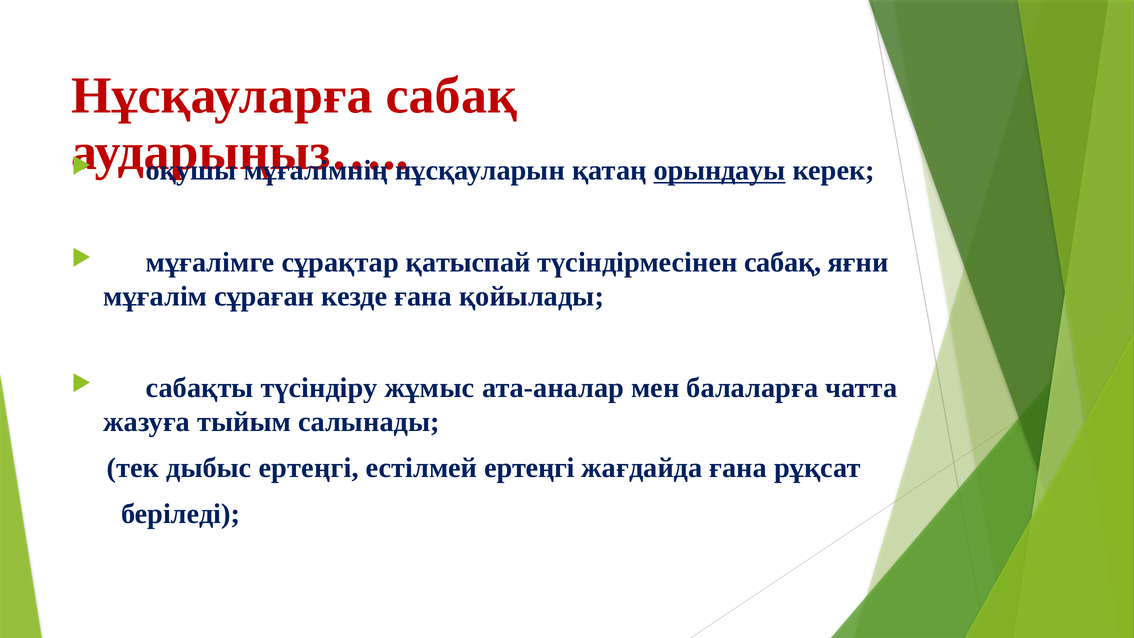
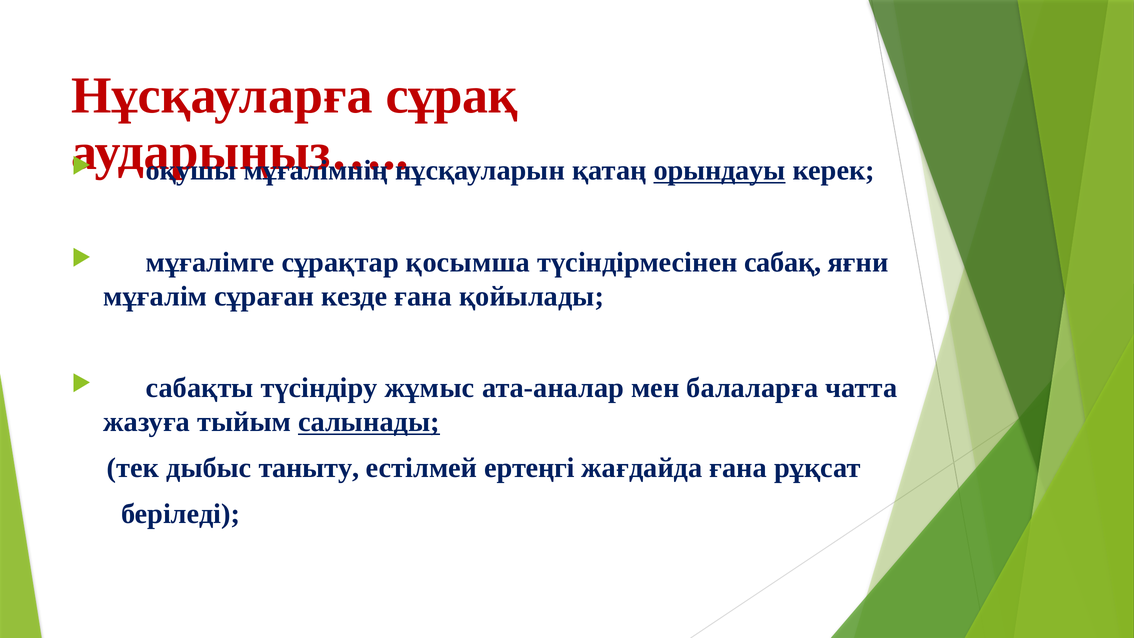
Нұсқауларға сабақ: сабақ -> сұрақ (452, 96)
қатыспай: қатыспай -> қосымша (468, 262)
салынады underline: none -> present (369, 422)
дыбыс ертеңгі: ертеңгі -> таныту (309, 468)
